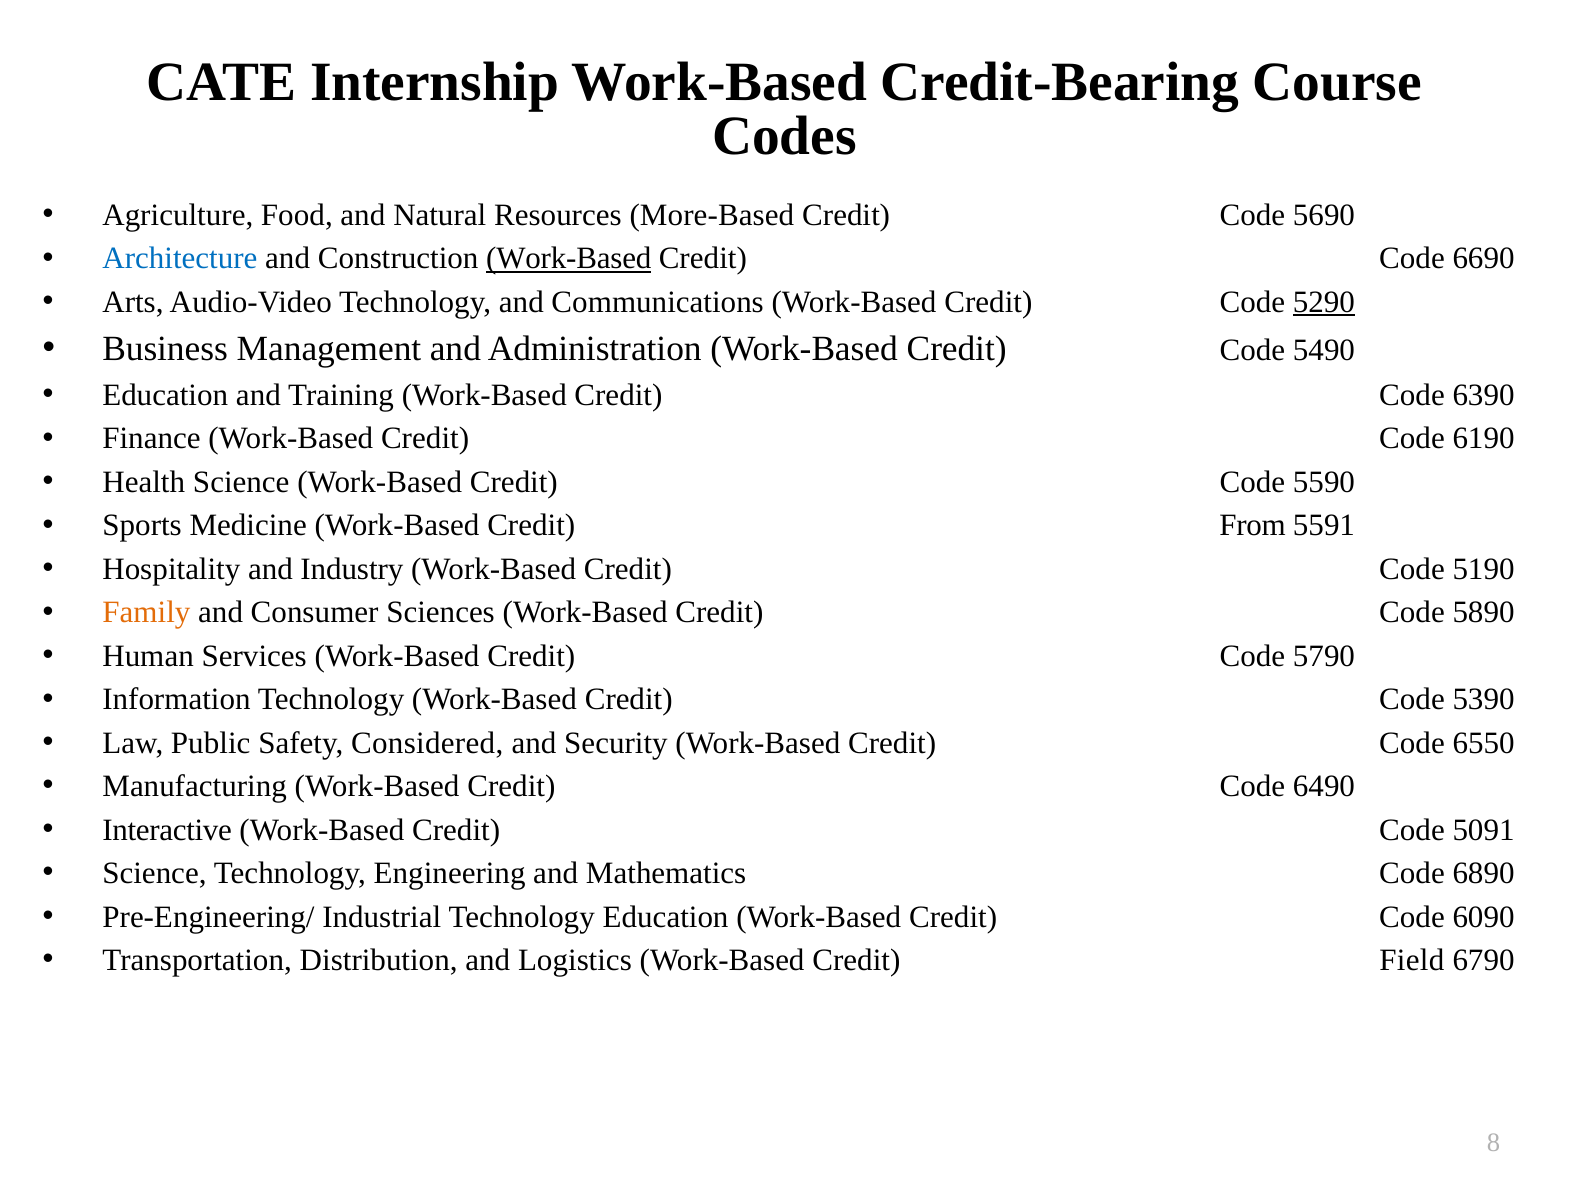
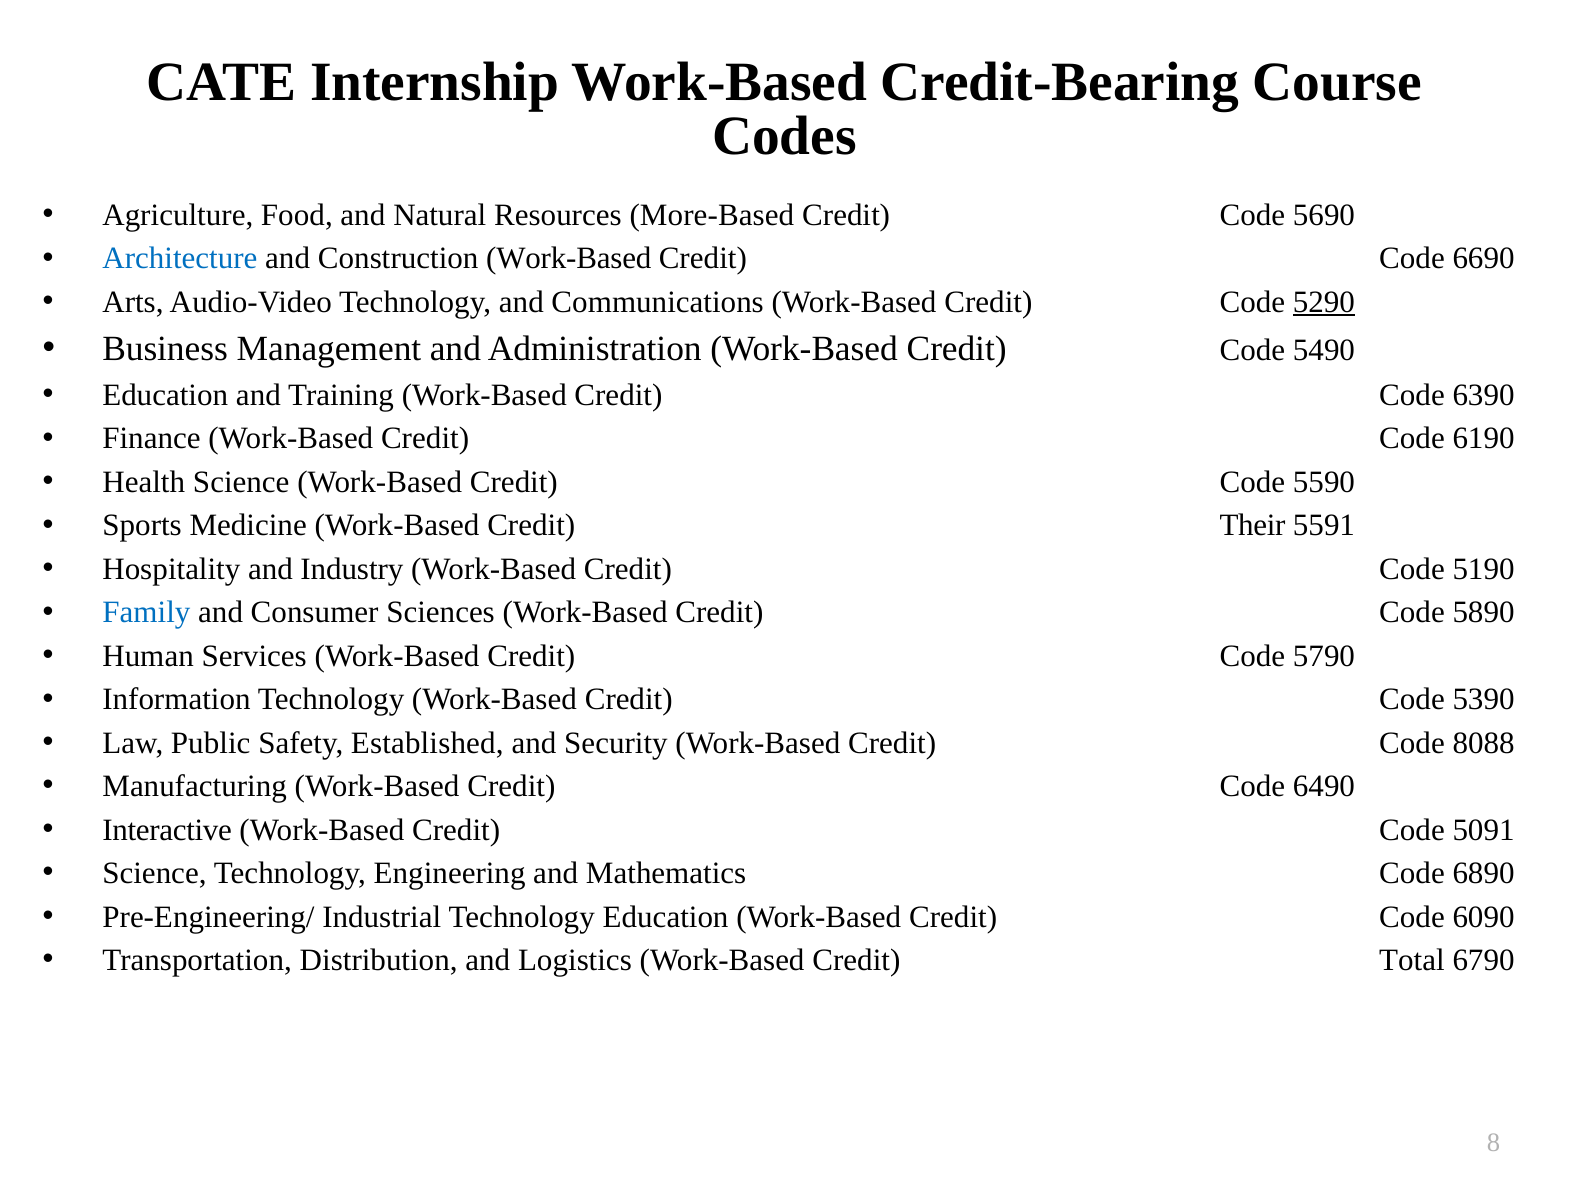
Work-Based underline: present -> none (569, 258)
From: From -> Their (1253, 525)
Family colour: orange -> blue (146, 612)
Considered: Considered -> Established (427, 743)
6550: 6550 -> 8088 (1484, 743)
Field: Field -> Total (1412, 960)
